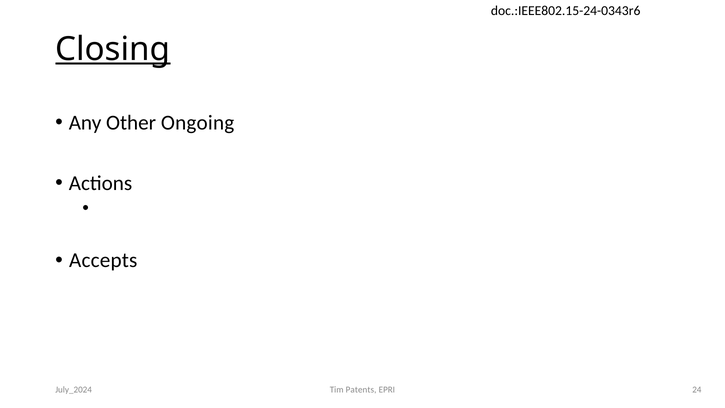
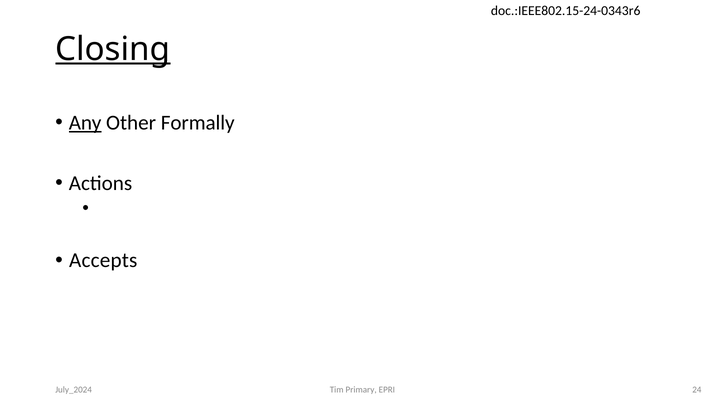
Any underline: none -> present (85, 123)
Ongoing: Ongoing -> Formally (198, 123)
Patents: Patents -> Primary (361, 389)
